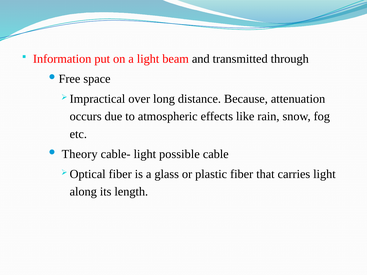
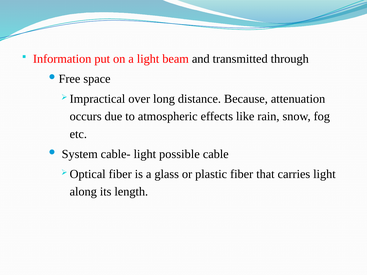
Theory: Theory -> System (80, 154)
